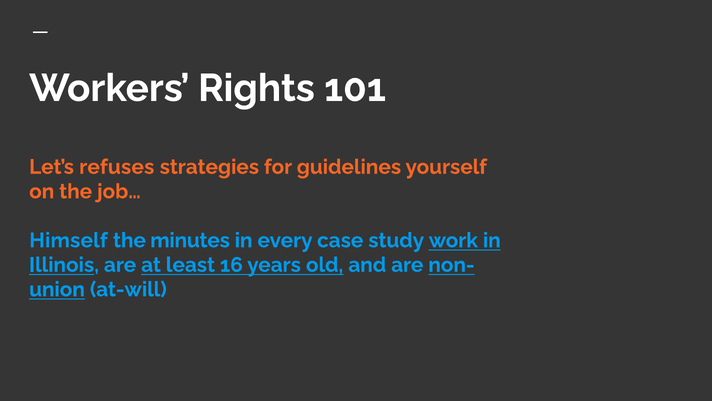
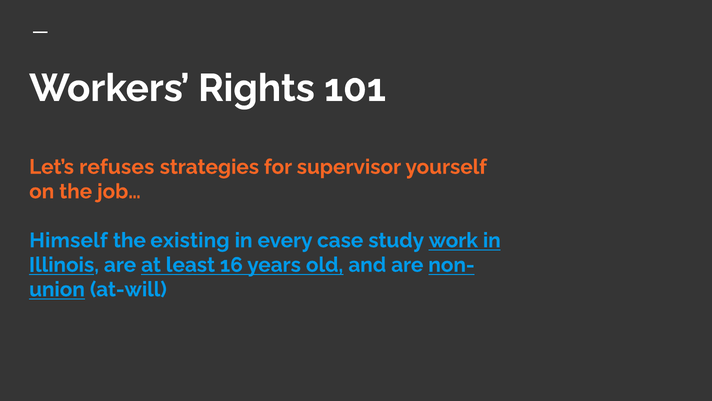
guidelines: guidelines -> supervisor (349, 167)
minutes: minutes -> existing (190, 240)
